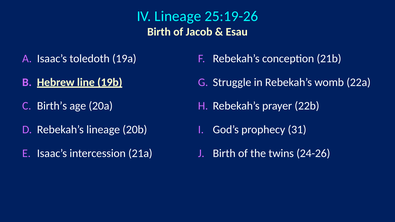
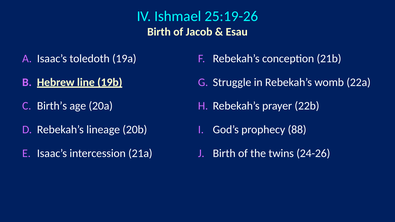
IV Lineage: Lineage -> Ishmael (178, 16)
31: 31 -> 88 (297, 130)
